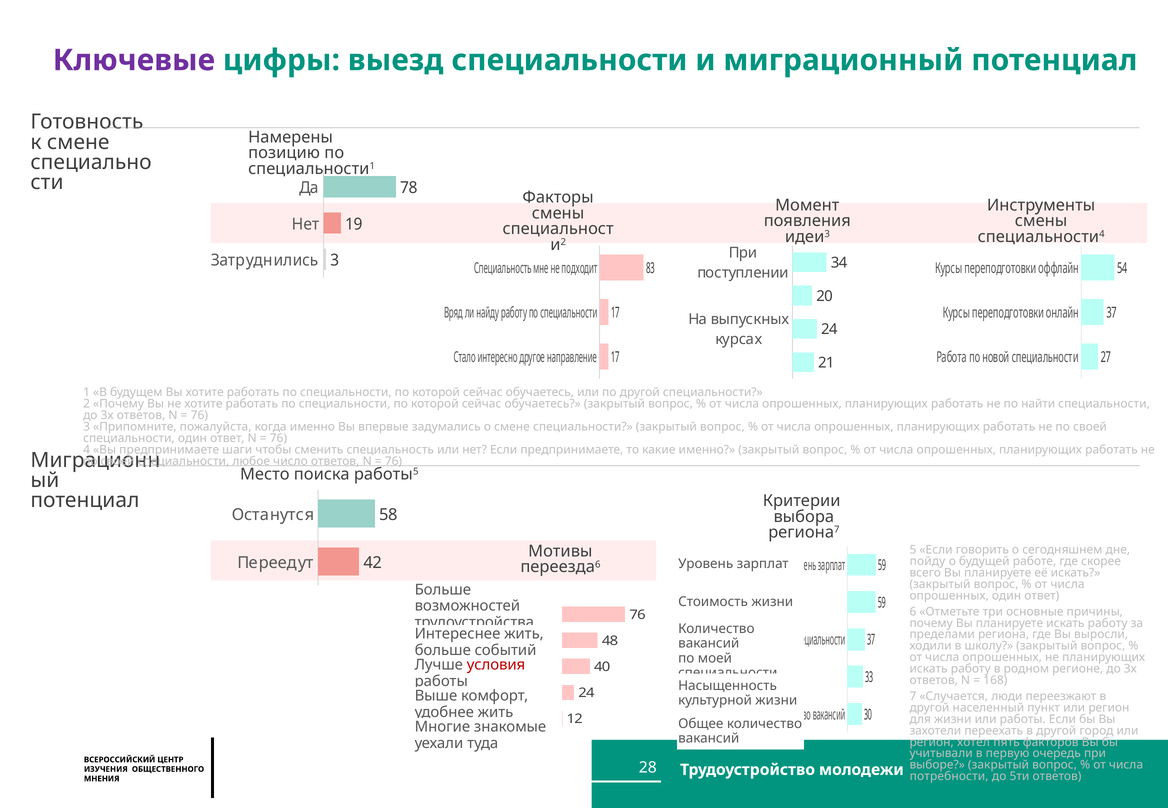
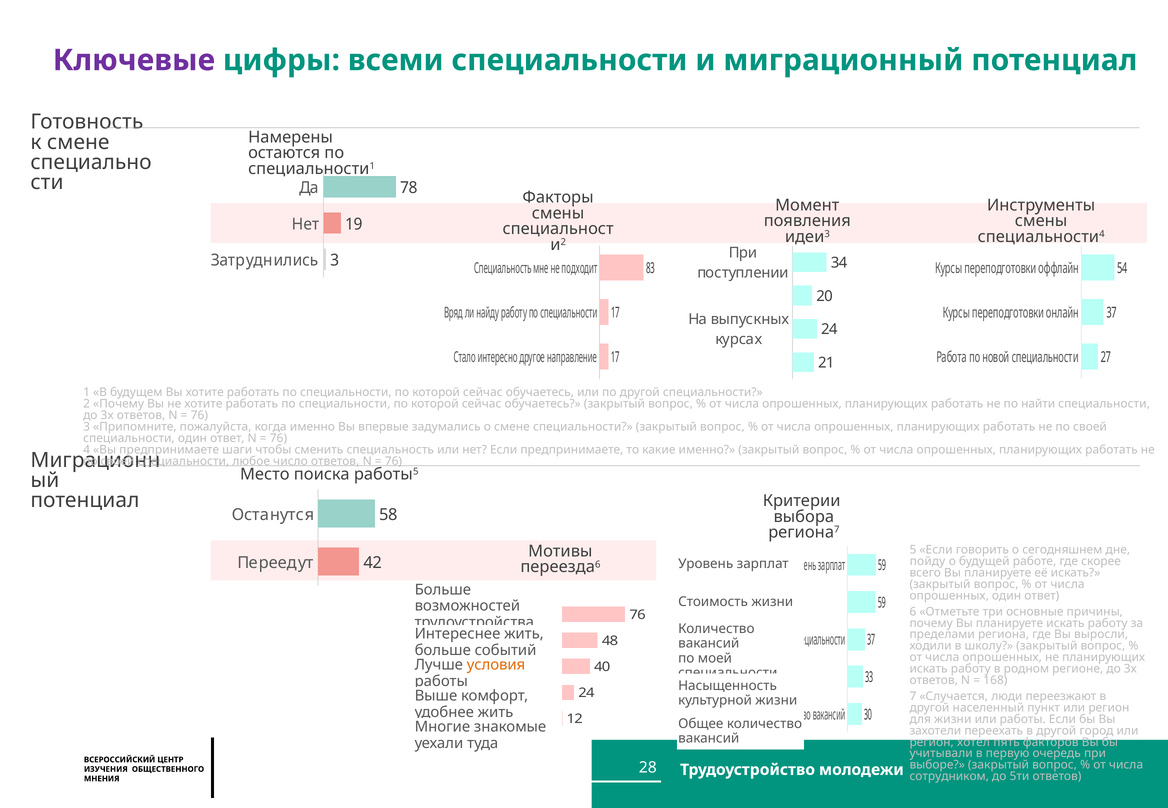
выезд: выезд -> всеми (396, 60)
позицию: позицию -> остаются (284, 153)
условия colour: red -> orange (496, 665)
потребности: потребности -> сотрудником (949, 777)
